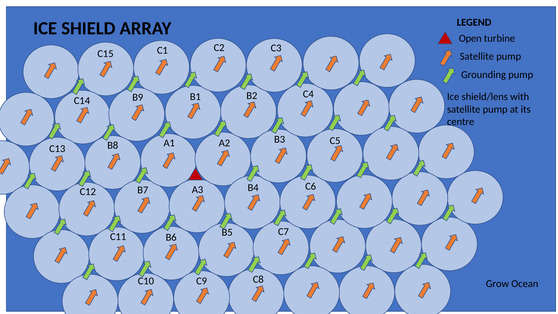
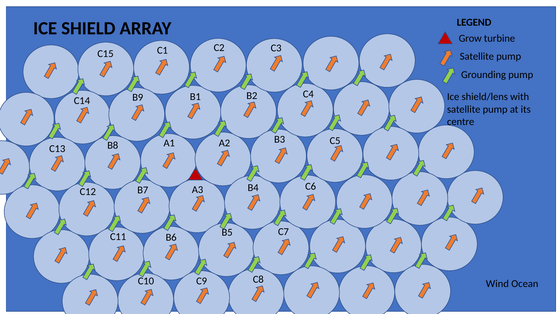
Open: Open -> Grow (470, 38)
Grow: Grow -> Wind (497, 284)
